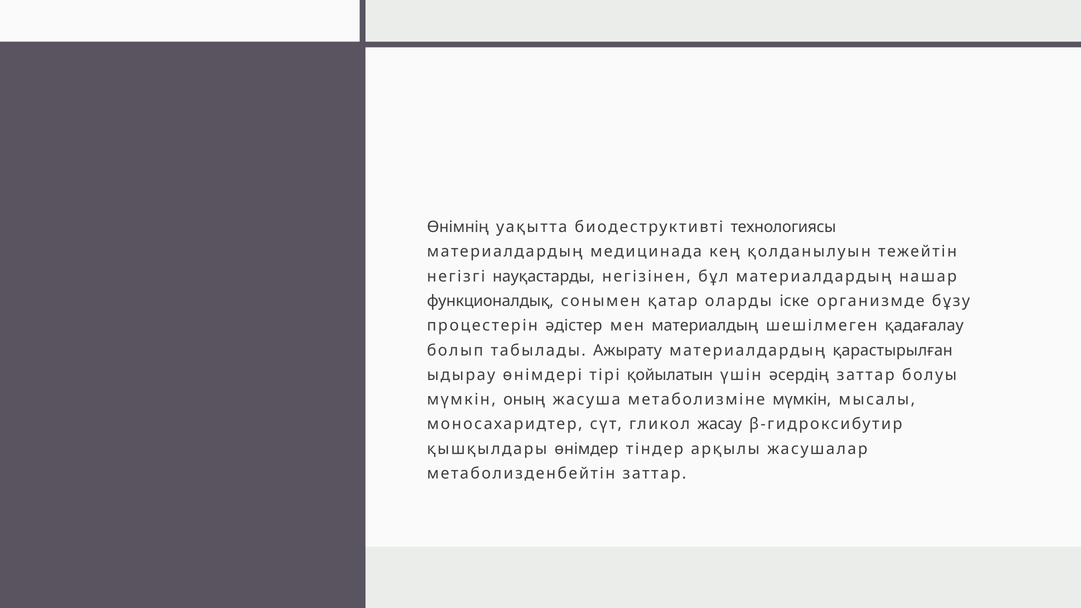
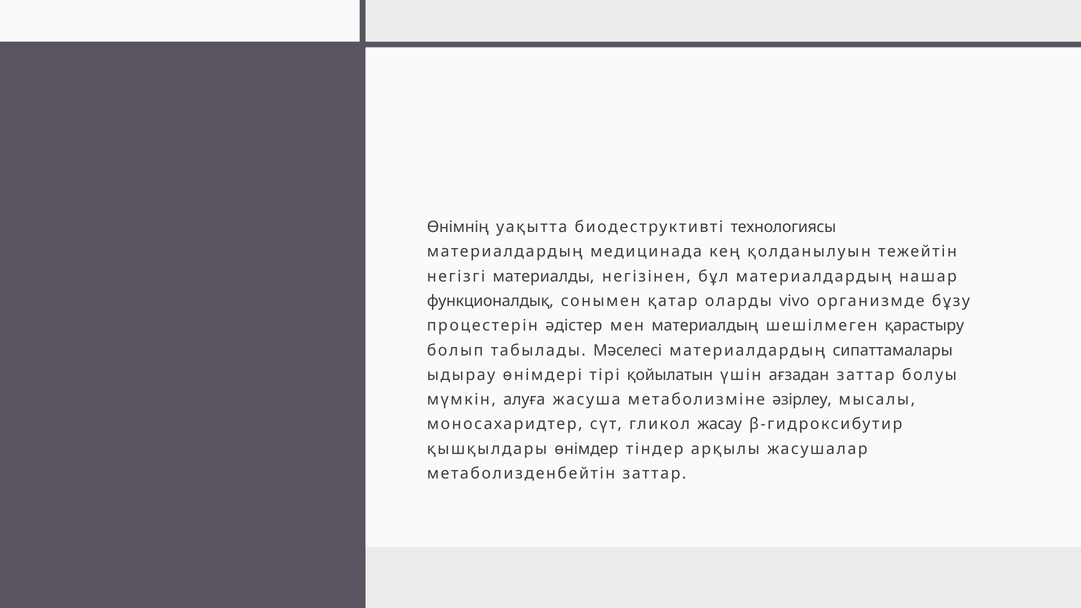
науқастарды: науқастарды -> материалды (543, 276)
іске: іске -> vivo (794, 301)
қадағалау: қадағалау -> қарастыру (924, 326)
Ажырату: Ажырату -> Мәселесі (628, 350)
қарастырылған: қарастырылған -> сипаттамалары (893, 350)
әсердің: әсердің -> ағзадан (799, 375)
оның: оның -> алуға (524, 400)
метаболизміне мүмкін: мүмкін -> әзірлеу (802, 400)
